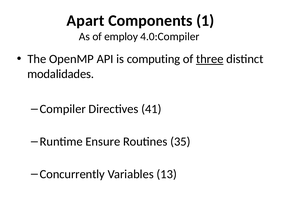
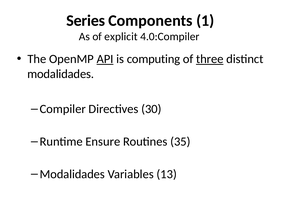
Apart: Apart -> Series (86, 21)
employ: employ -> explicit (121, 37)
API underline: none -> present (105, 59)
41: 41 -> 30 (151, 109)
Concurrently: Concurrently -> Modalidades (72, 174)
